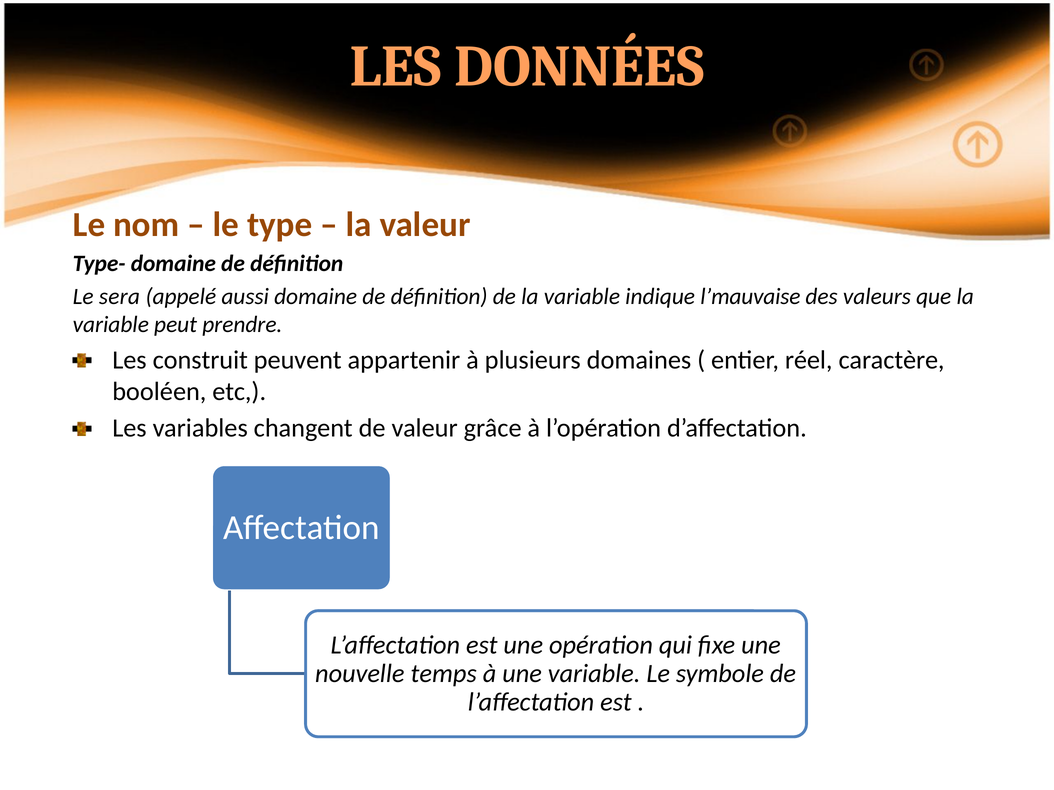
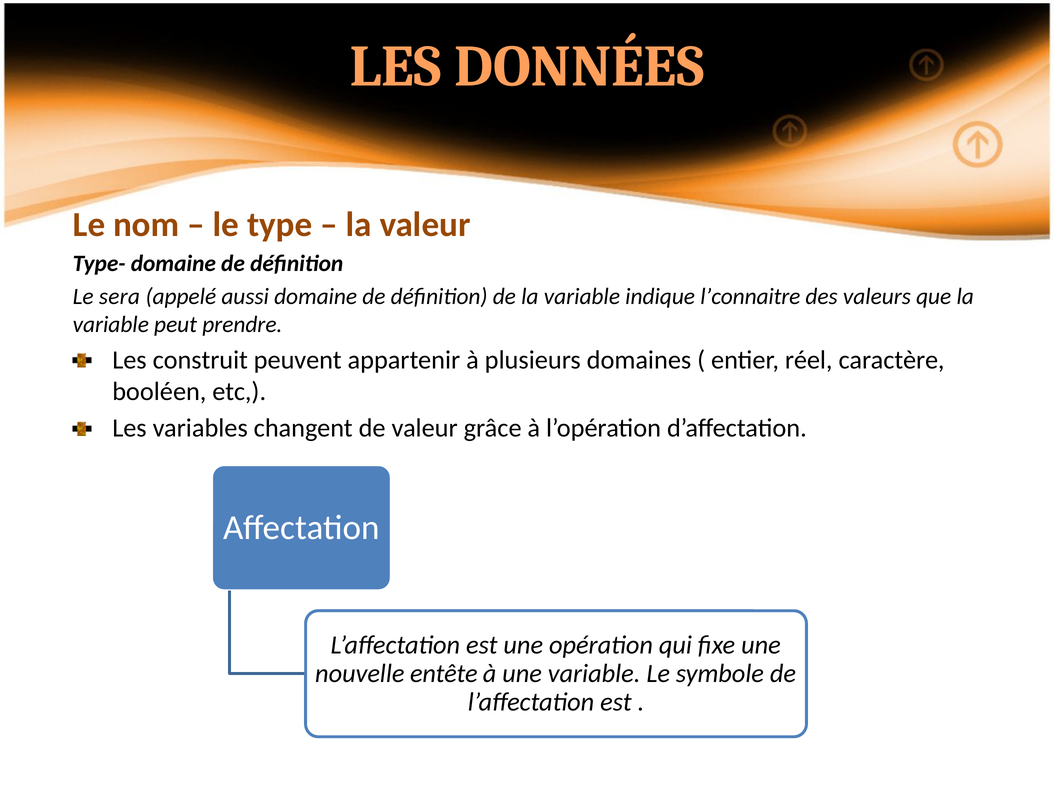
l’mauvaise: l’mauvaise -> l’connaitre (750, 297)
temps: temps -> entête (444, 674)
